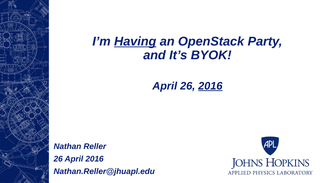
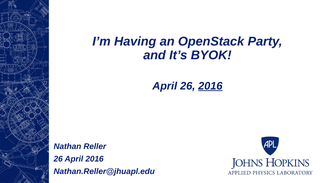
Having underline: present -> none (135, 42)
